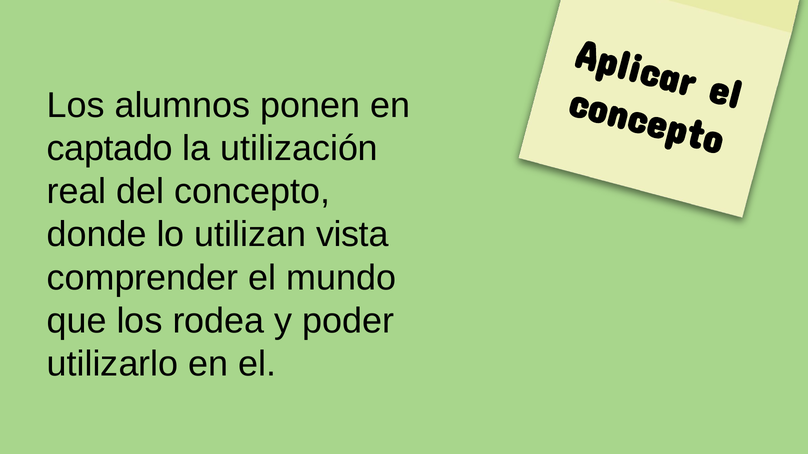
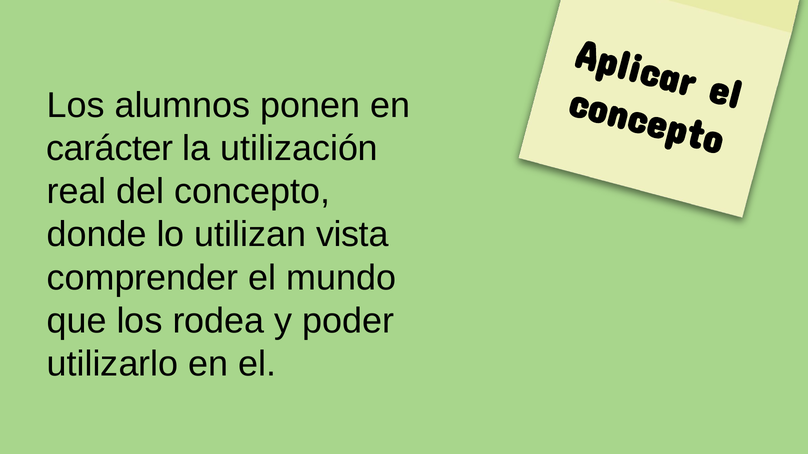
captado: captado -> carácter (110, 149)
